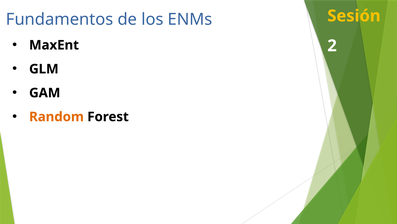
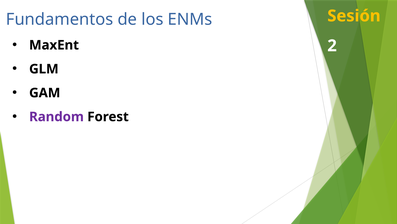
Random colour: orange -> purple (56, 116)
